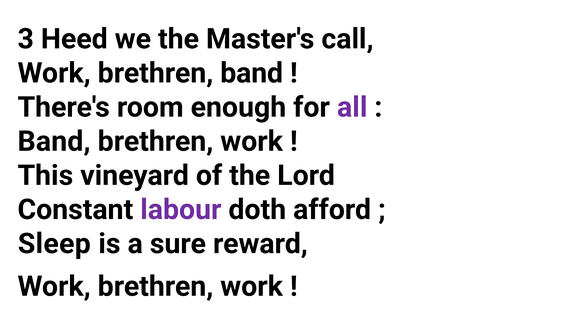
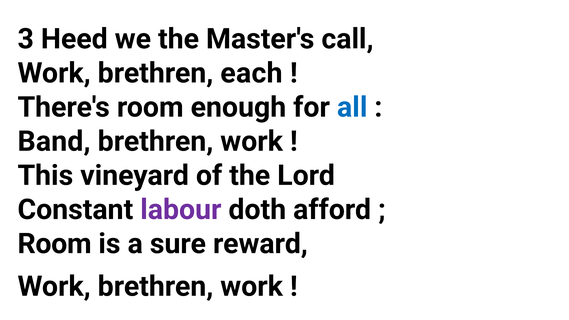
brethren band: band -> each (251, 73)
all colour: purple -> blue (352, 107)
Sleep: Sleep -> Room (55, 244)
